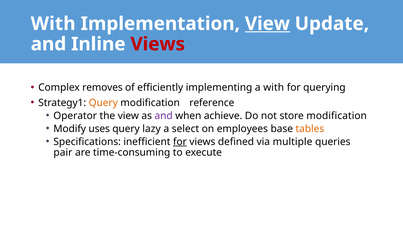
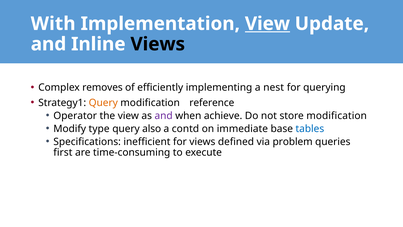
Views colour: red -> black (158, 44)
a with: with -> nest (274, 87)
uses: uses -> type (99, 129)
lazy: lazy -> also (152, 129)
select: select -> contd (185, 129)
employees: employees -> immediate (242, 129)
tables colour: orange -> blue (310, 129)
for underline: present -> none (180, 141)
multiple: multiple -> problem (293, 141)
pair: pair -> first (63, 152)
